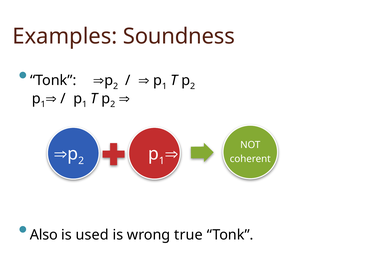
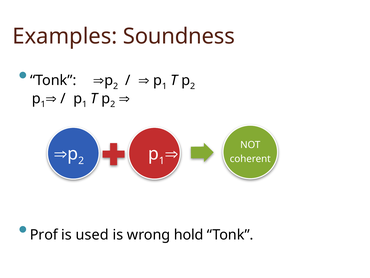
Also: Also -> Prof (44, 234)
true: true -> hold (189, 234)
